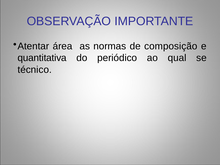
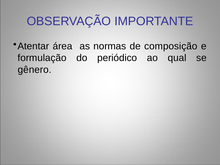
quantitativa: quantitativa -> formulação (42, 58)
técnico: técnico -> gênero (35, 70)
